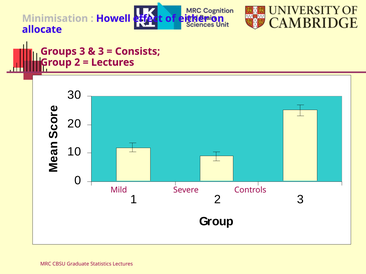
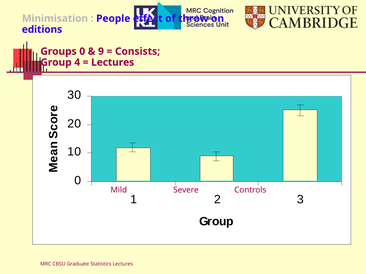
Howell: Howell -> People (113, 19)
either: either -> throw (193, 19)
allocate: allocate -> editions (42, 30)
Groups 3: 3 -> 0 (82, 51)
3: 3 -> 9 (101, 51)
Group 2: 2 -> 4 (77, 62)
